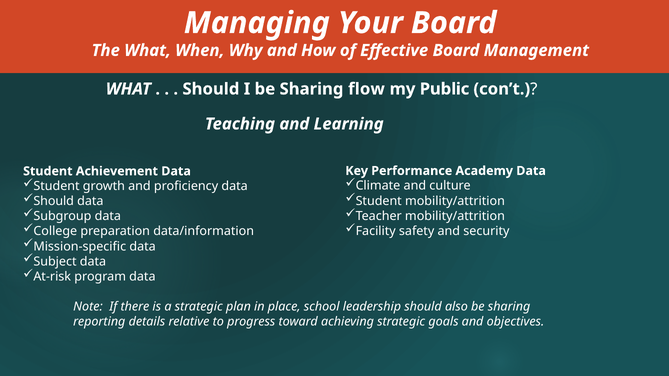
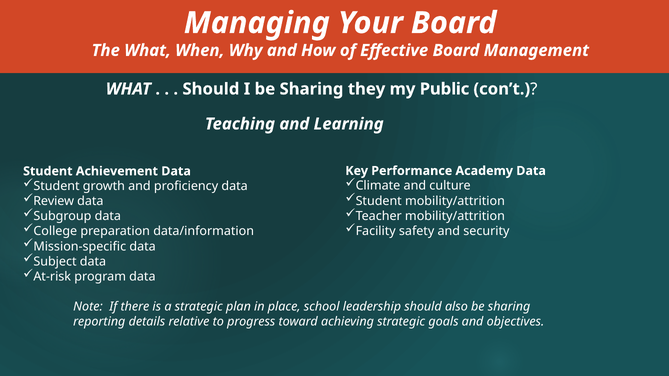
flow: flow -> they (367, 89)
Should: Should -> Review (54, 201)
